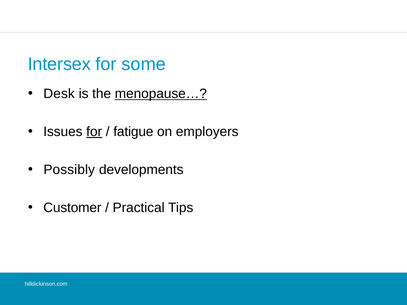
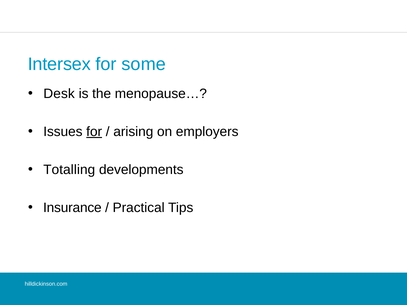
menopause… underline: present -> none (161, 94)
fatigue: fatigue -> arising (133, 132)
Possibly: Possibly -> Totalling (69, 170)
Customer: Customer -> Insurance (72, 208)
